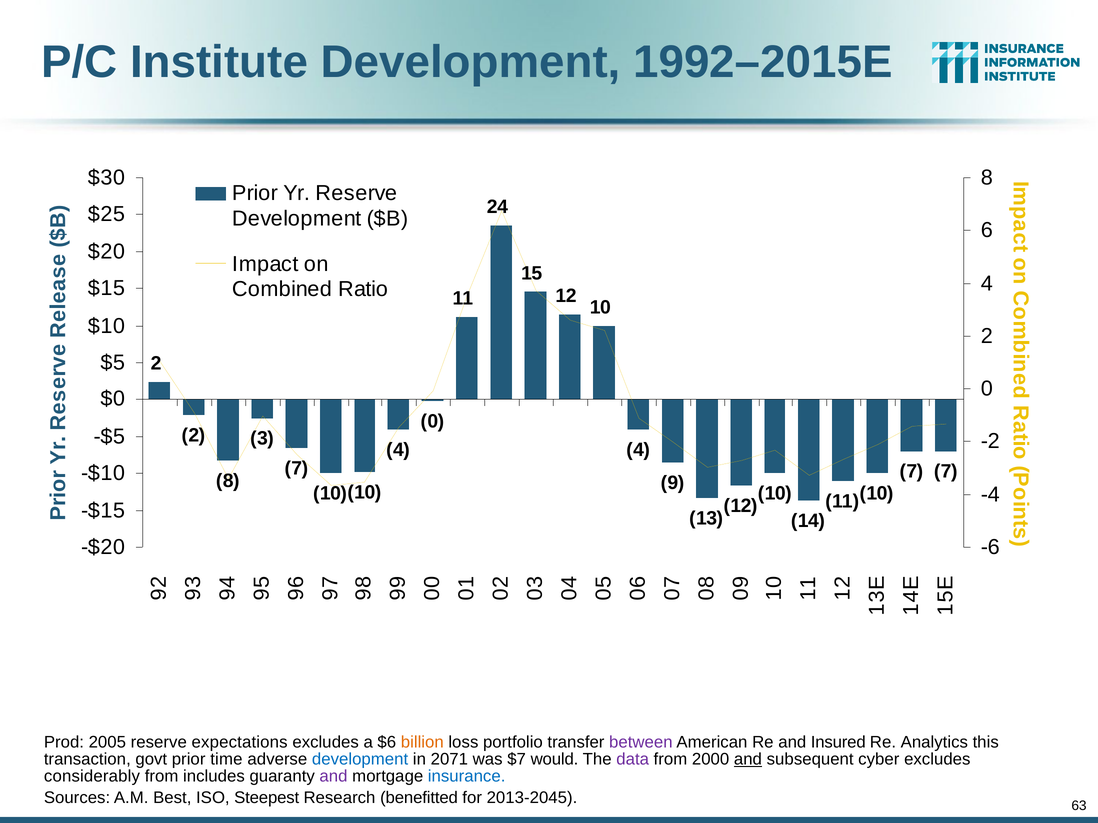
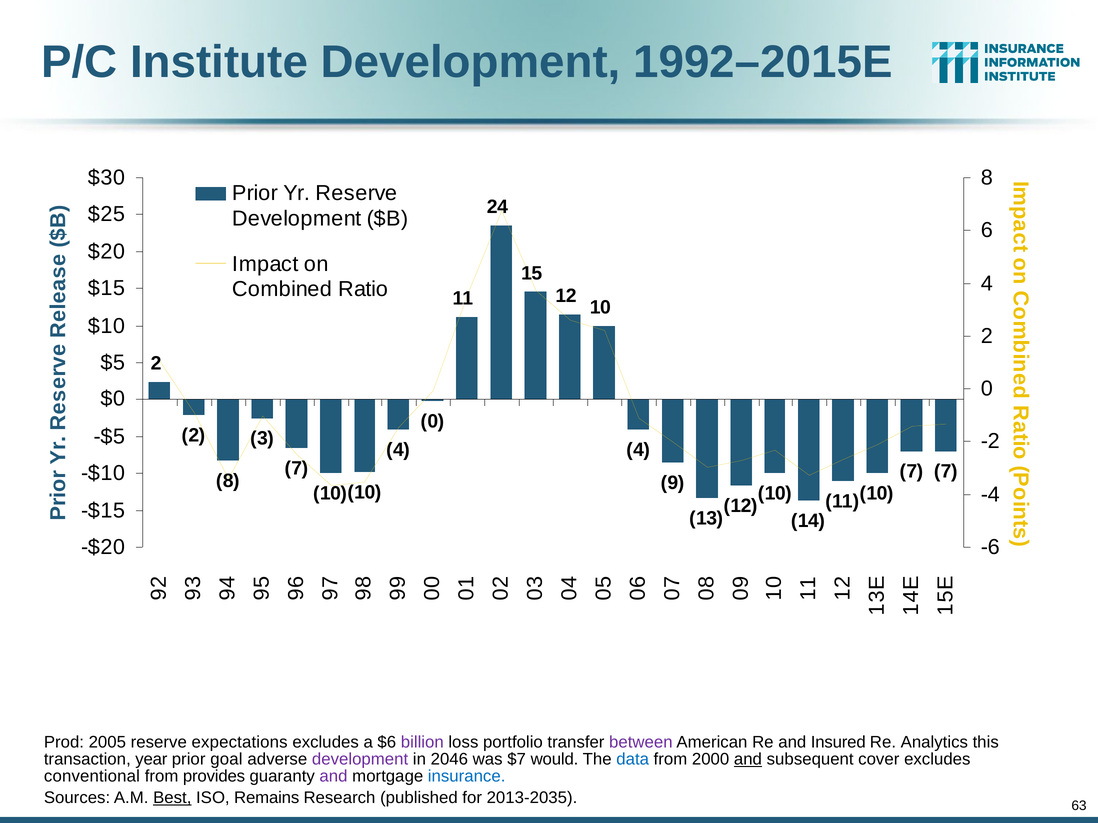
billion colour: orange -> purple (422, 742)
govt: govt -> year (151, 760)
time: time -> goal (226, 760)
development colour: blue -> purple (360, 760)
2071: 2071 -> 2046 (449, 760)
data colour: purple -> blue (633, 760)
cyber: cyber -> cover (879, 760)
considerably: considerably -> conventional (92, 777)
includes: includes -> provides (214, 777)
Best underline: none -> present (172, 798)
Steepest: Steepest -> Remains (267, 798)
benefitted: benefitted -> published (419, 798)
2013-2045: 2013-2045 -> 2013-2035 (532, 798)
